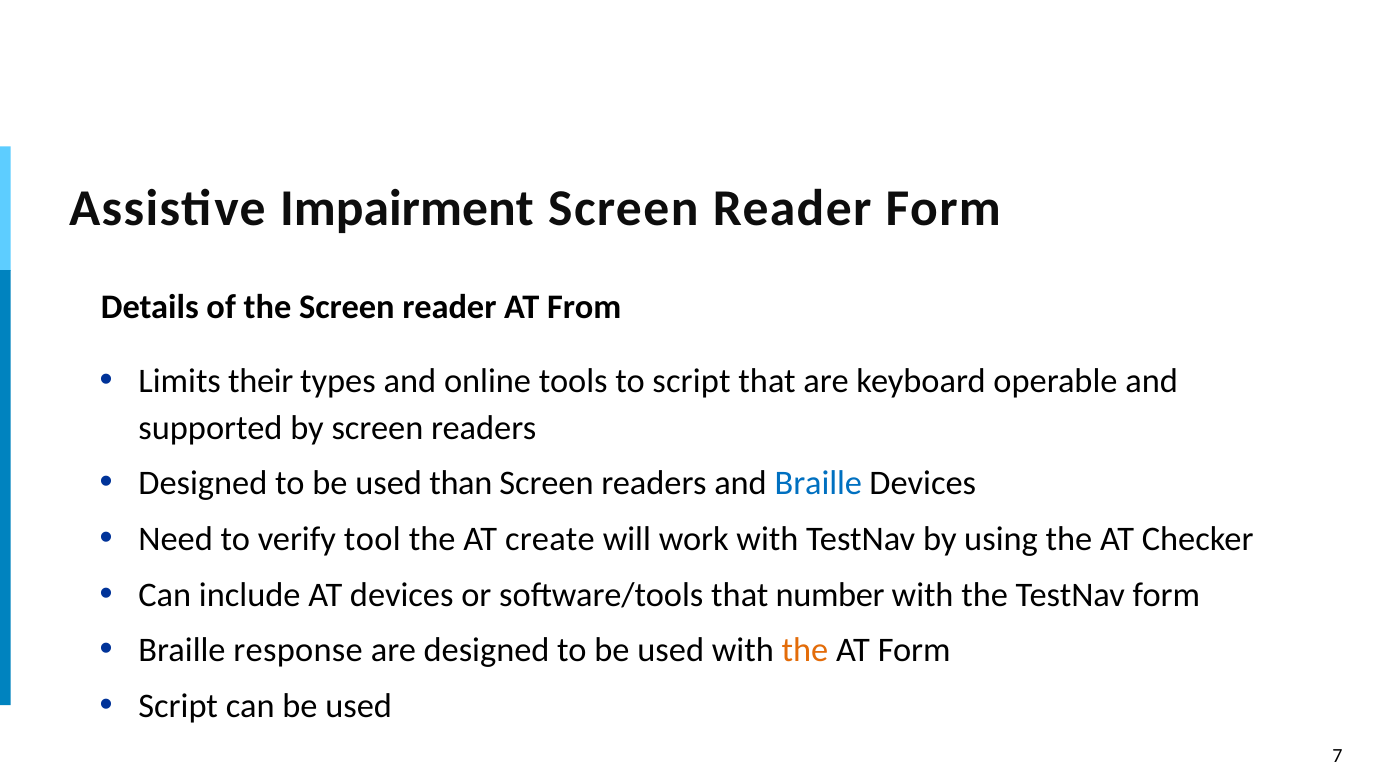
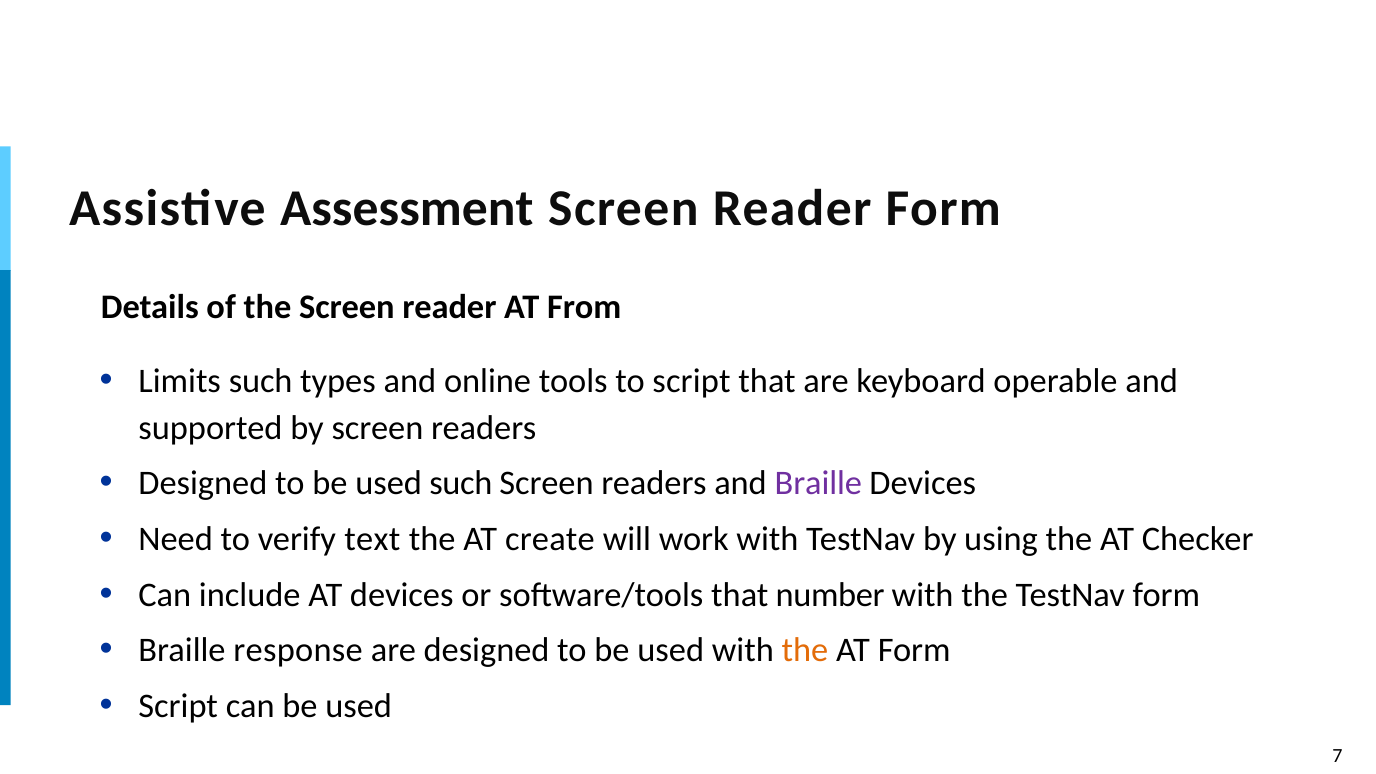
Impairment: Impairment -> Assessment (407, 209)
Limits their: their -> such (261, 381)
used than: than -> such (461, 483)
Braille colour: blue -> purple (818, 483)
tool: tool -> text (372, 539)
